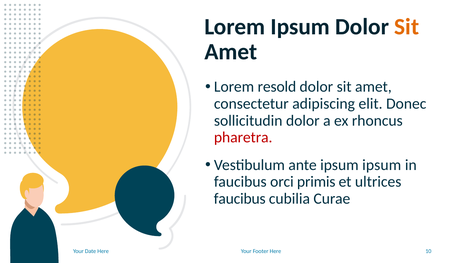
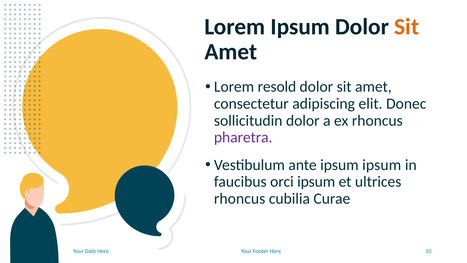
pharetra colour: red -> purple (243, 137)
orci primis: primis -> ipsum (316, 182)
faucibus: faucibus -> rhoncus (240, 198)
